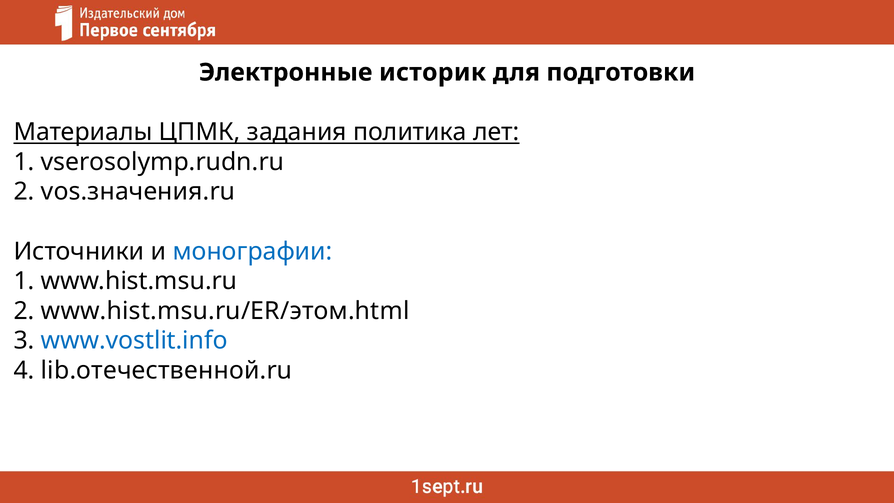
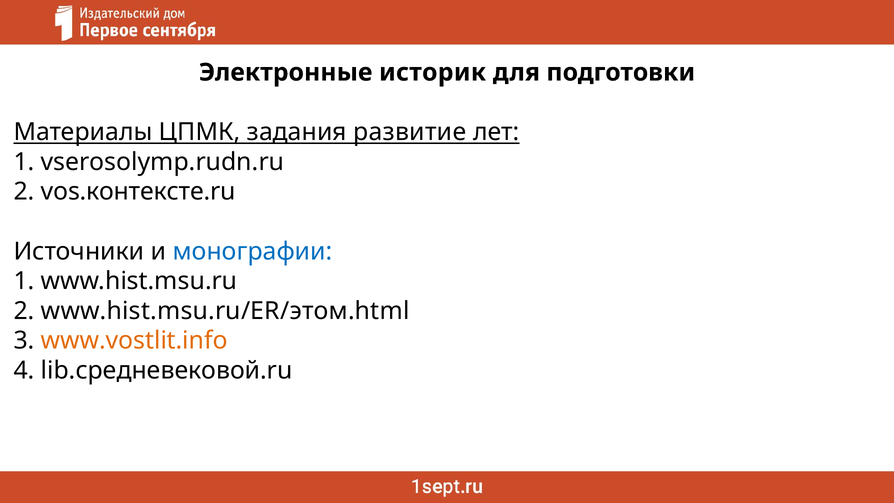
политика: политика -> развитие (410, 132)
vos.значения.ru: vos.значения.ru -> vos.контексте.ru (138, 192)
www.vostlit.info colour: blue -> orange (134, 341)
lib.отечественной.ru: lib.отечественной.ru -> lib.средневековой.ru (167, 371)
